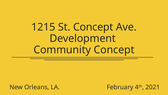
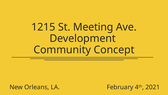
St Concept: Concept -> Meeting (93, 27)
